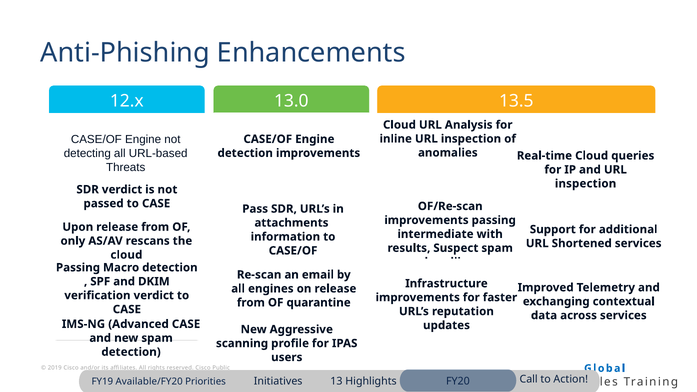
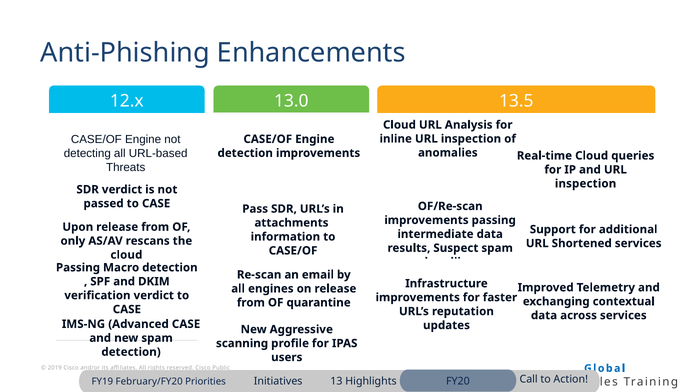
intermediate with: with -> data (490, 234)
Available/FY20: Available/FY20 -> February/FY20 (149, 382)
